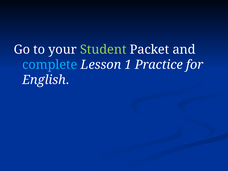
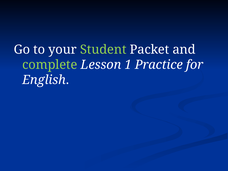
complete colour: light blue -> light green (50, 65)
